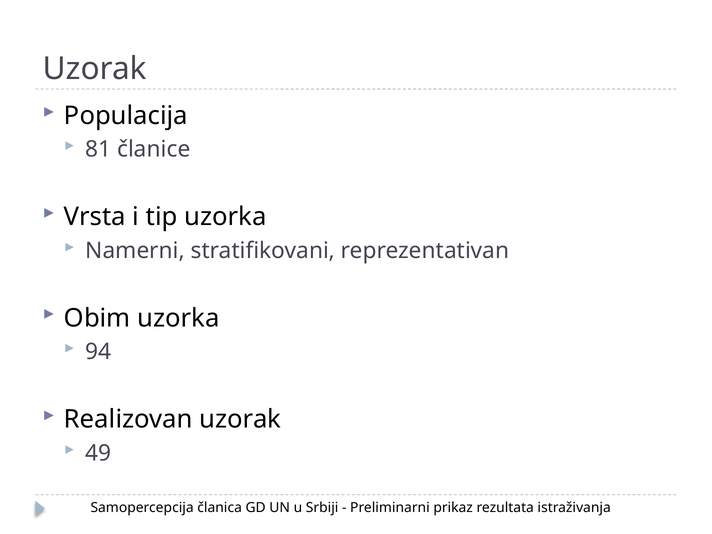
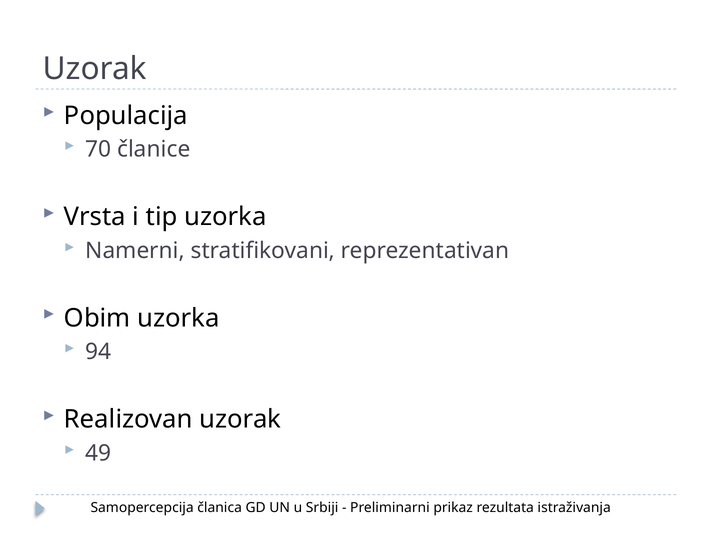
81: 81 -> 70 (98, 149)
